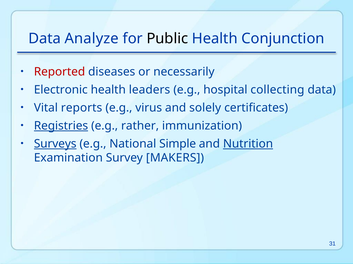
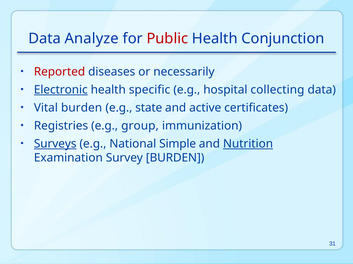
Public colour: black -> red (167, 39)
Electronic underline: none -> present (61, 90)
leaders: leaders -> specific (150, 90)
Vital reports: reports -> burden (82, 108)
virus: virus -> state (149, 108)
solely: solely -> active (205, 108)
Registries underline: present -> none (61, 126)
rather: rather -> group (140, 126)
Survey MAKERS: MAKERS -> BURDEN (175, 158)
